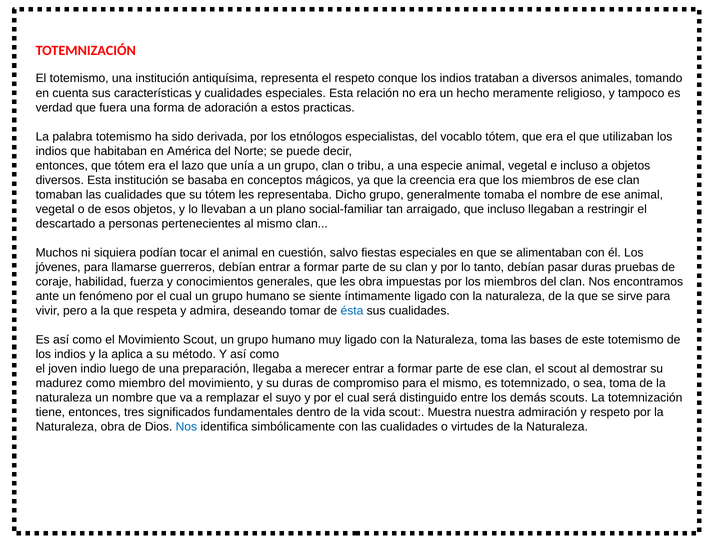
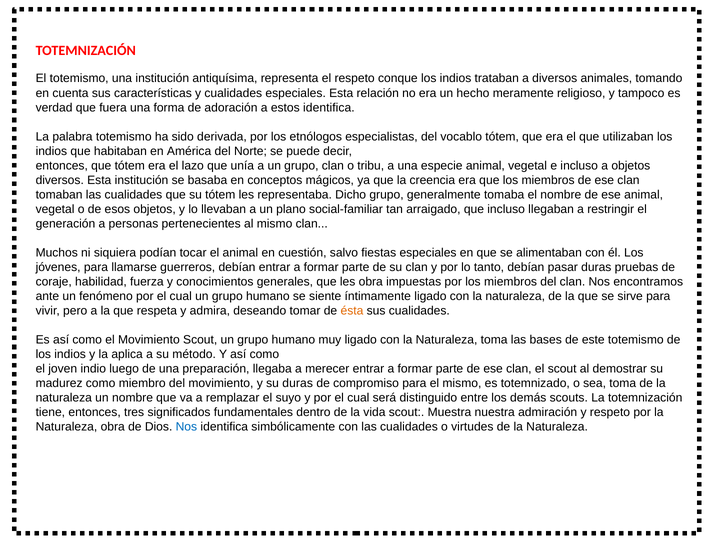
estos practicas: practicas -> identifica (329, 107)
descartado: descartado -> generación (65, 223)
ésta colour: blue -> orange (352, 310)
